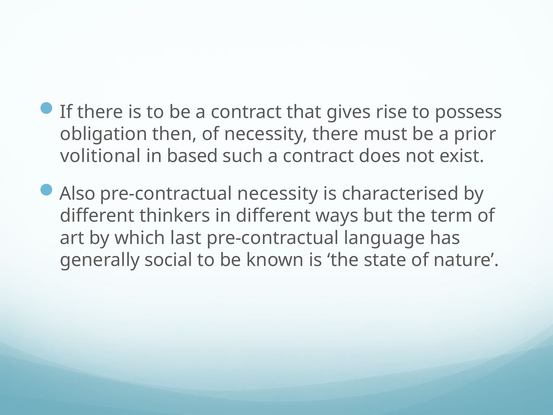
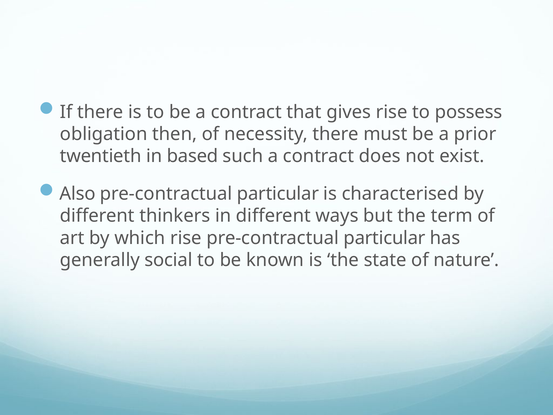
volitional: volitional -> twentieth (101, 156)
necessity: necessity -> particular (278, 194)
which last: last -> rise (186, 238)
language: language -> particular (385, 238)
